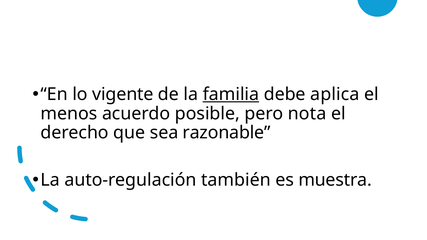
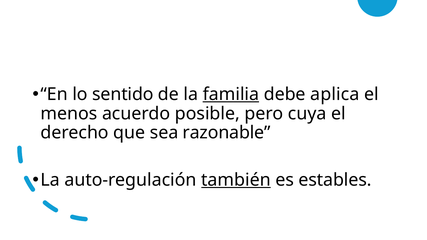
vigente: vigente -> sentido (123, 94)
nota: nota -> cuya (307, 114)
también underline: none -> present (236, 180)
muestra: muestra -> estables (335, 180)
